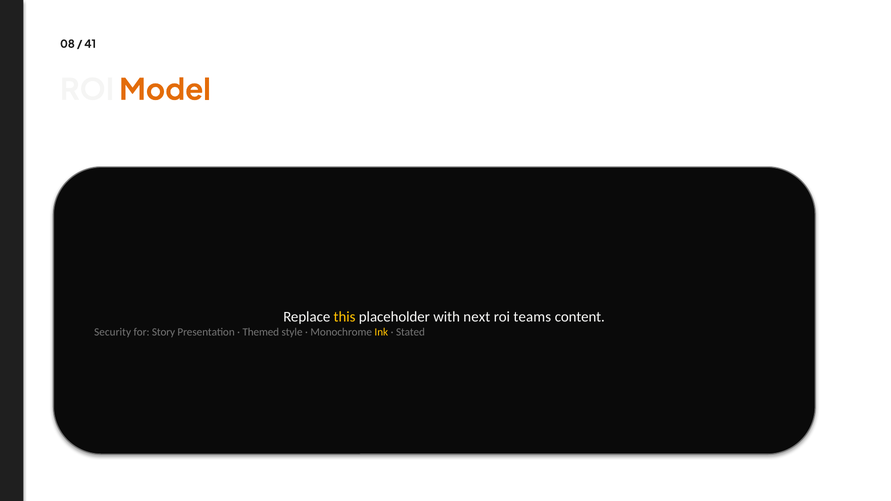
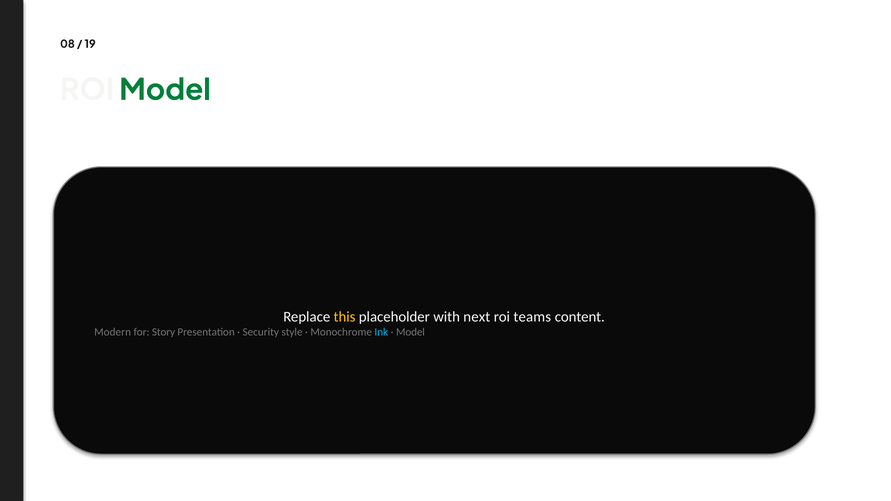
41: 41 -> 19 (90, 44)
Model colour: orange -> green (165, 90)
Security: Security -> Modern (113, 332)
Themed: Themed -> Security (261, 332)
Ink colour: yellow -> light blue (381, 332)
Stated: Stated -> Model (410, 332)
